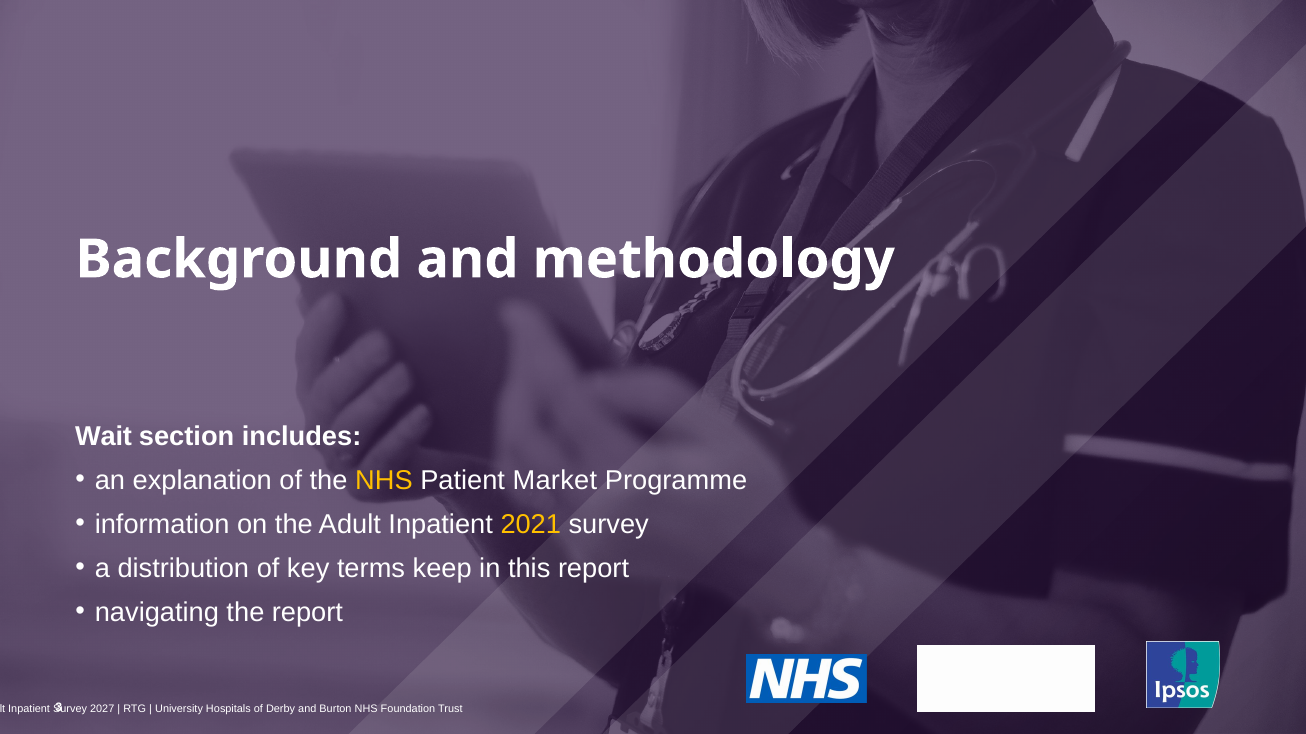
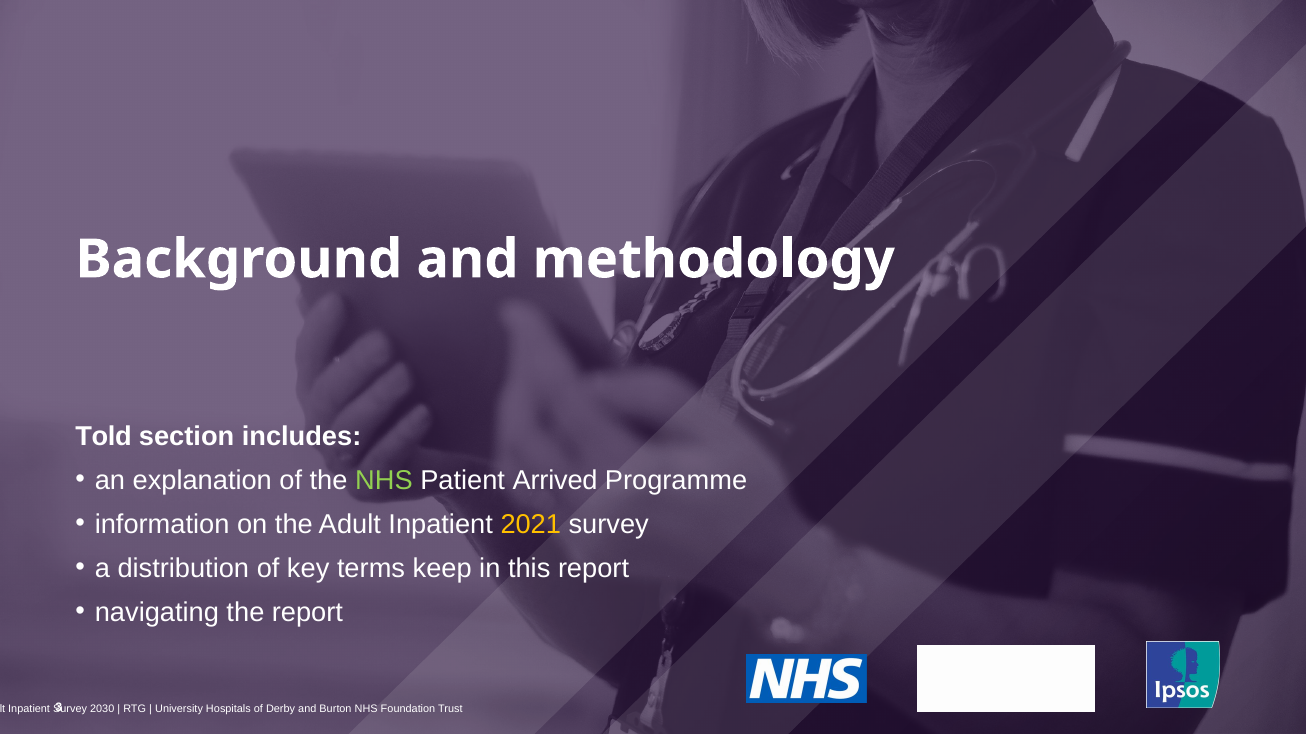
Wait: Wait -> Told (104, 436)
NHS colour: yellow -> light green (384, 480)
Market: Market -> Arrived (555, 480)
2027: 2027 -> 2030 (102, 709)
